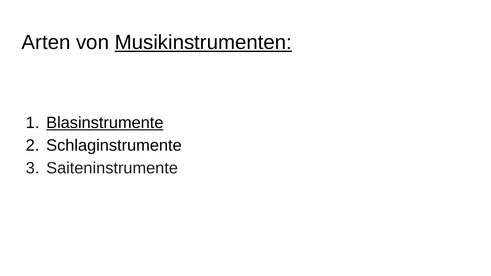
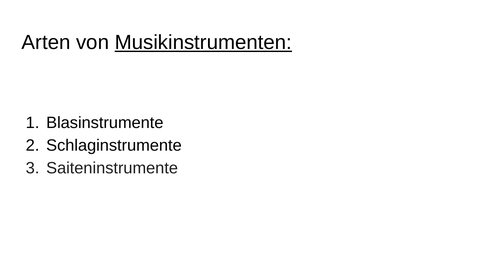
Blasinstrumente underline: present -> none (105, 123)
